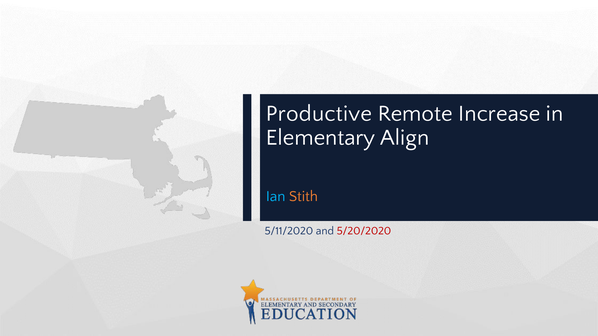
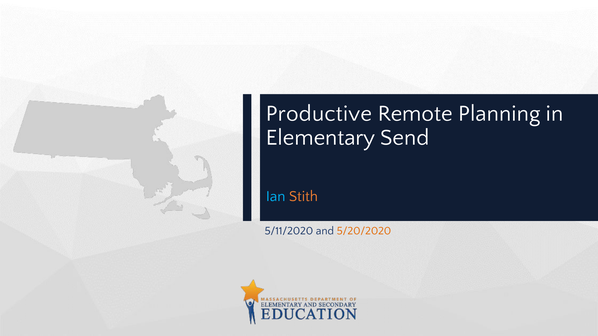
Increase: Increase -> Planning (499, 113)
Align: Align -> Send (405, 138)
5/20/2020 colour: red -> orange (364, 231)
